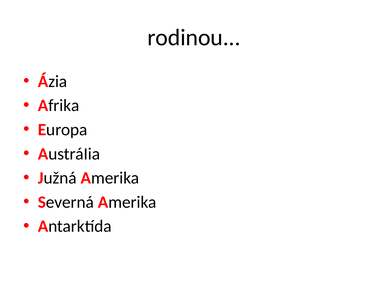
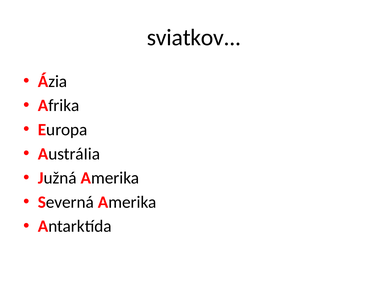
rodinou: rodinou -> sviatkov (194, 38)
